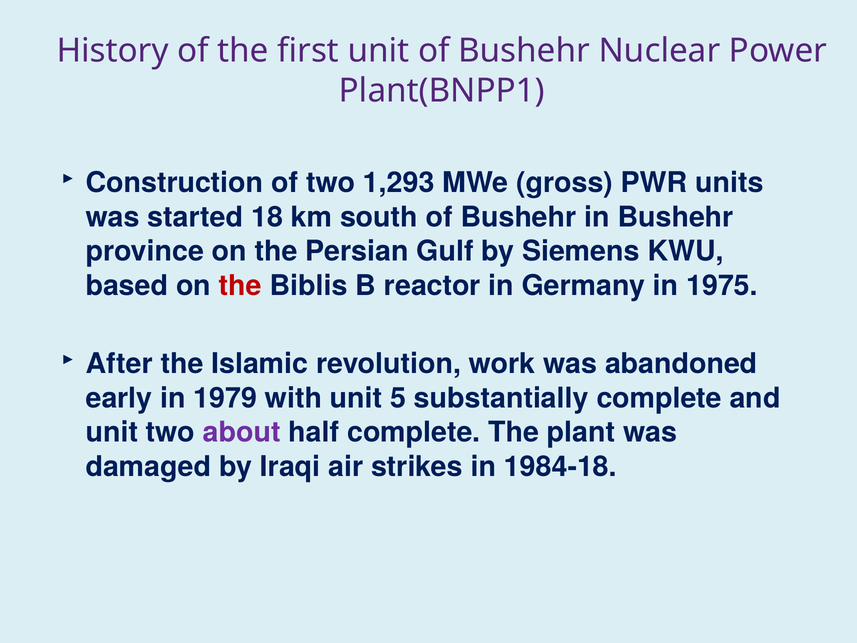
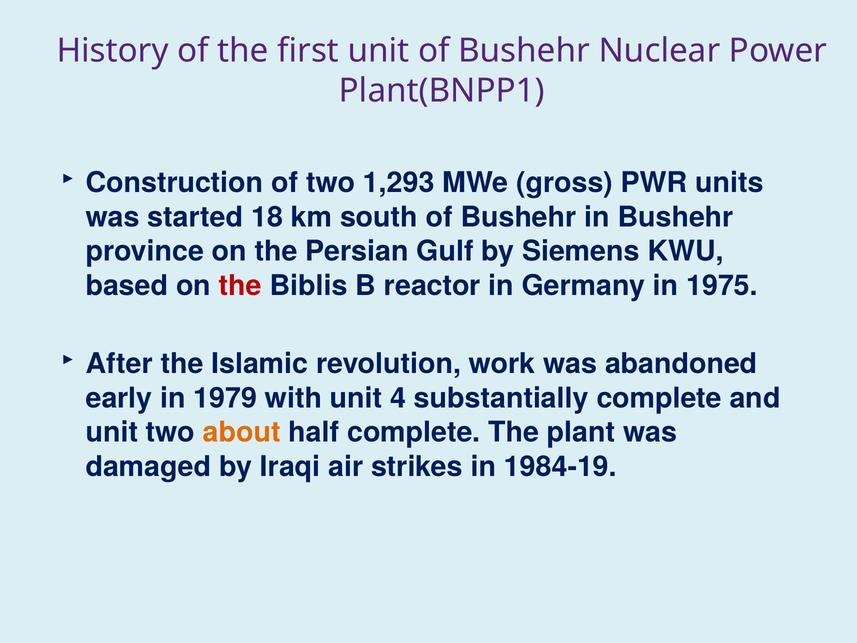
5: 5 -> 4 (398, 398)
about colour: purple -> orange (242, 432)
1984-18: 1984-18 -> 1984-19 (560, 467)
